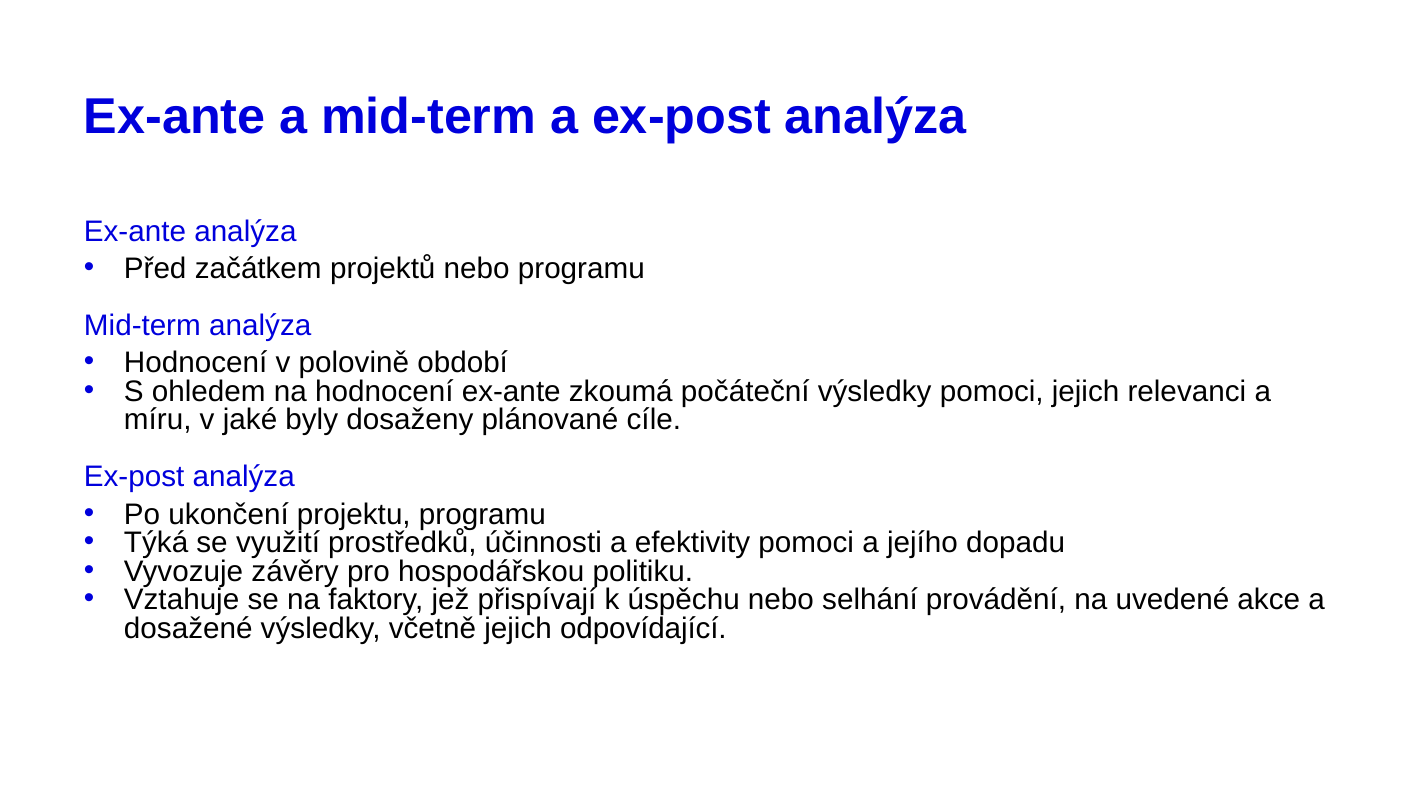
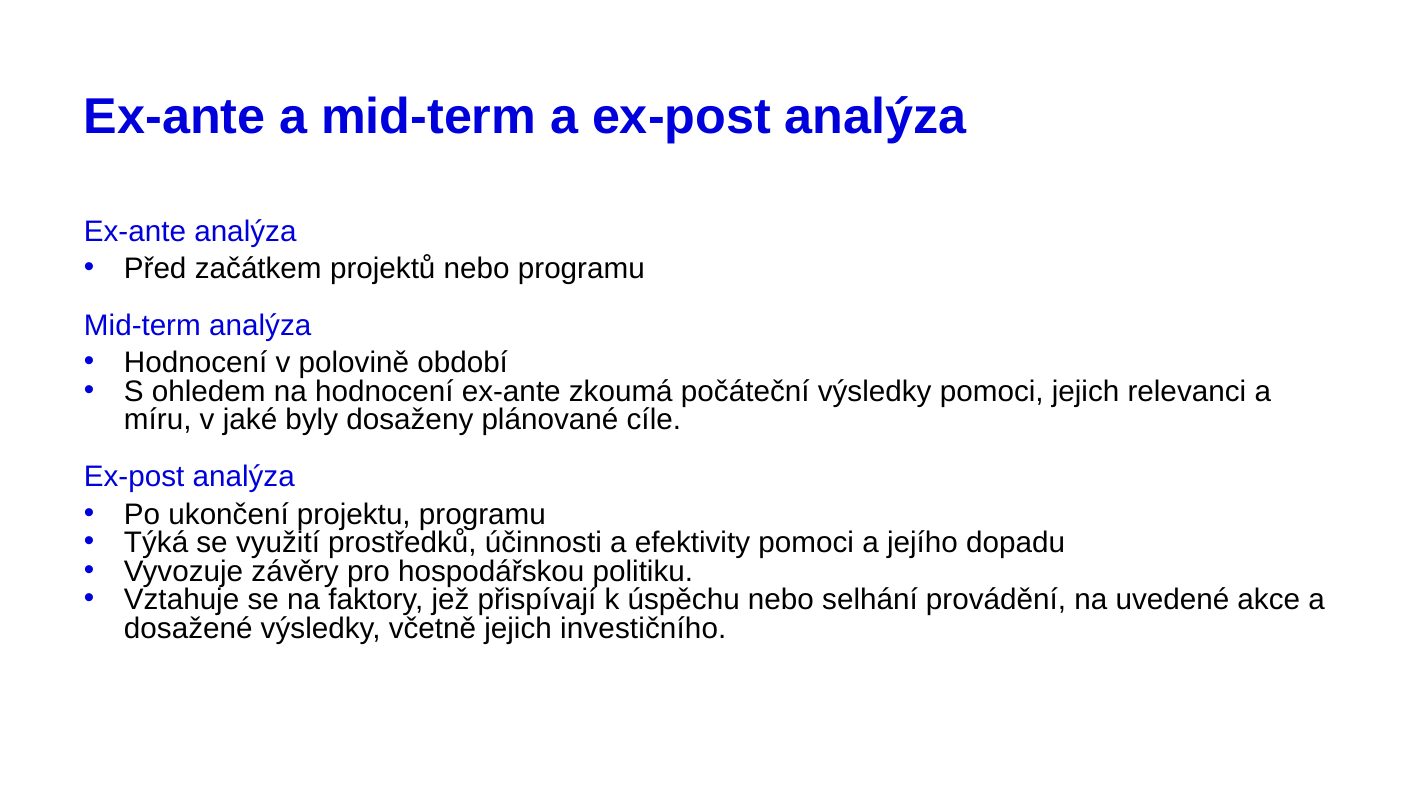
odpovídající: odpovídající -> investičního (643, 628)
